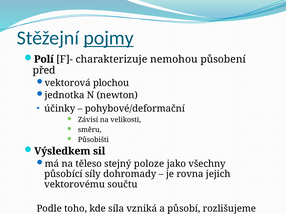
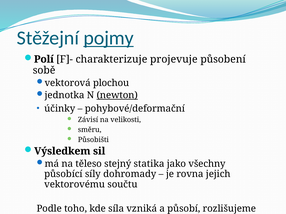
nemohou: nemohou -> projevuje (174, 59)
před: před -> sobě (44, 71)
newton underline: none -> present (117, 95)
poloze: poloze -> statika (149, 164)
